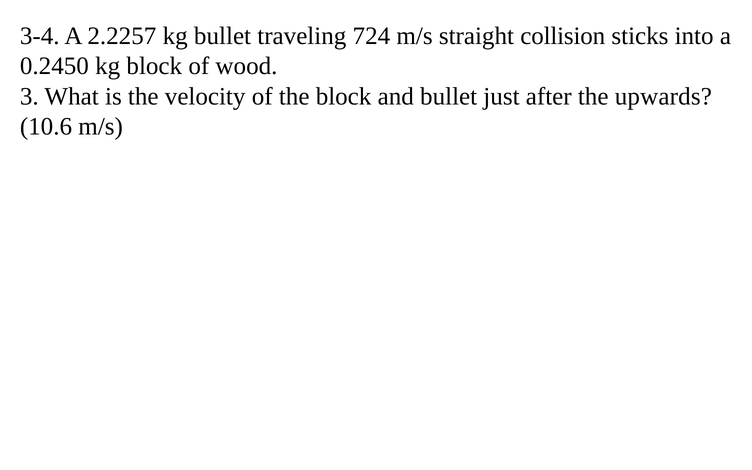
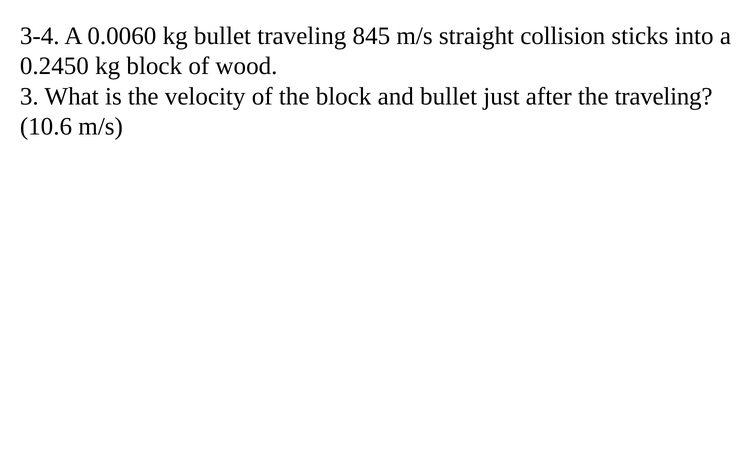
2.2257: 2.2257 -> 0.0060 (122, 36)
724: 724 -> 845 (371, 36)
the upwards: upwards -> traveling (664, 96)
